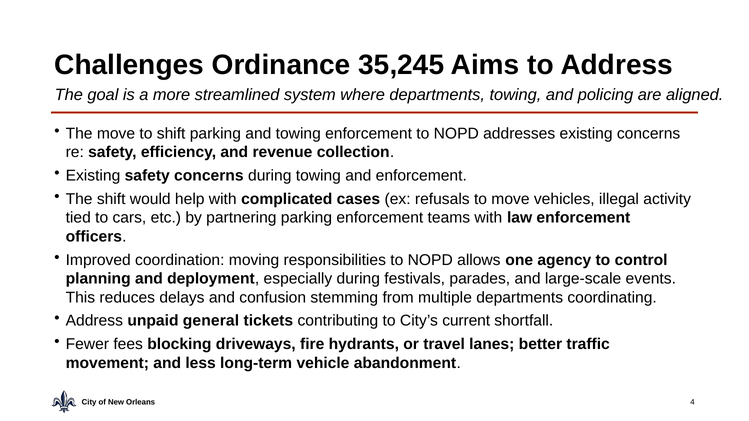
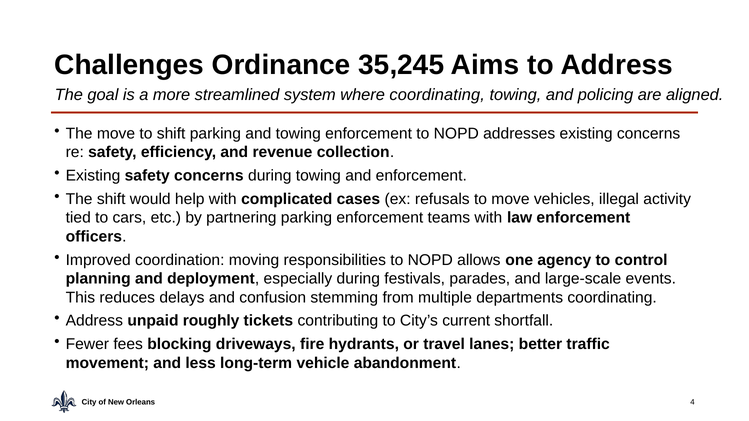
where departments: departments -> coordinating (437, 95)
general: general -> roughly (211, 321)
